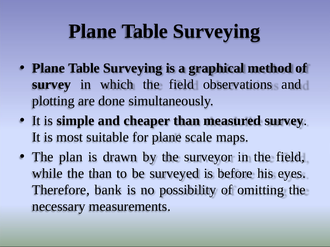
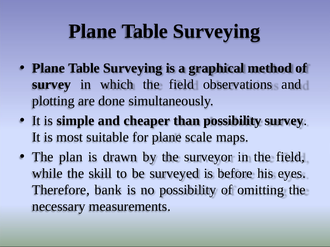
than measured: measured -> possibility (232, 121)
the than: than -> skill (100, 174)
